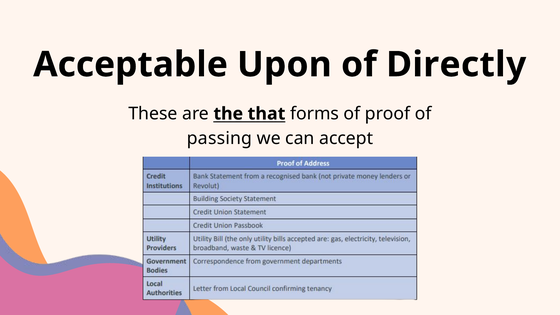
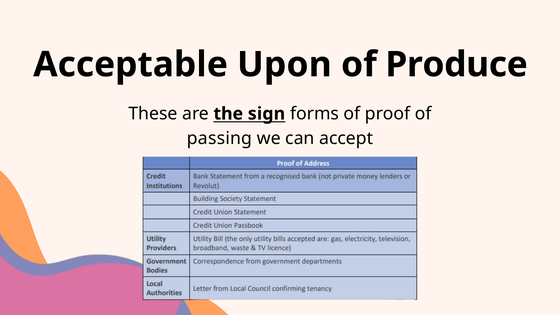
Directly: Directly -> Produce (457, 65)
that: that -> sign (266, 114)
